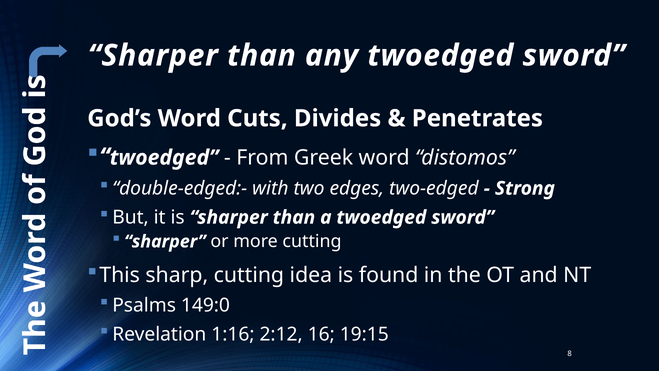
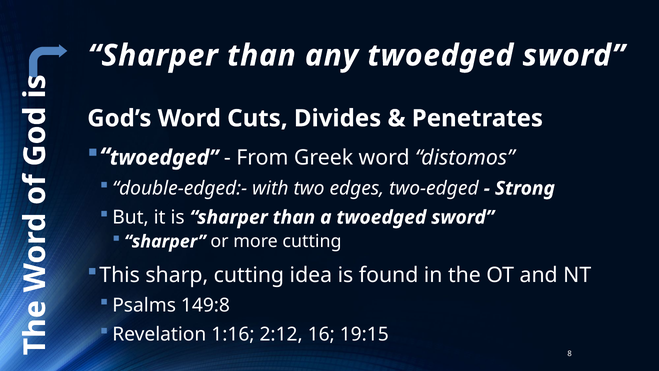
149:0: 149:0 -> 149:8 (205, 305)
